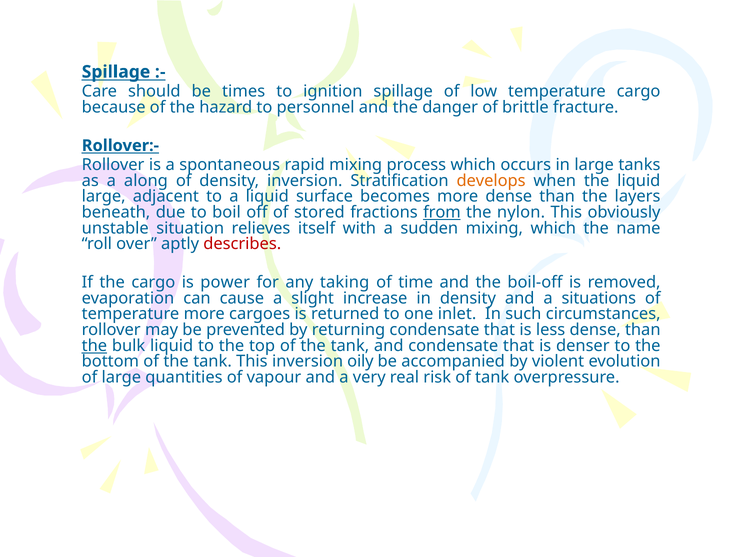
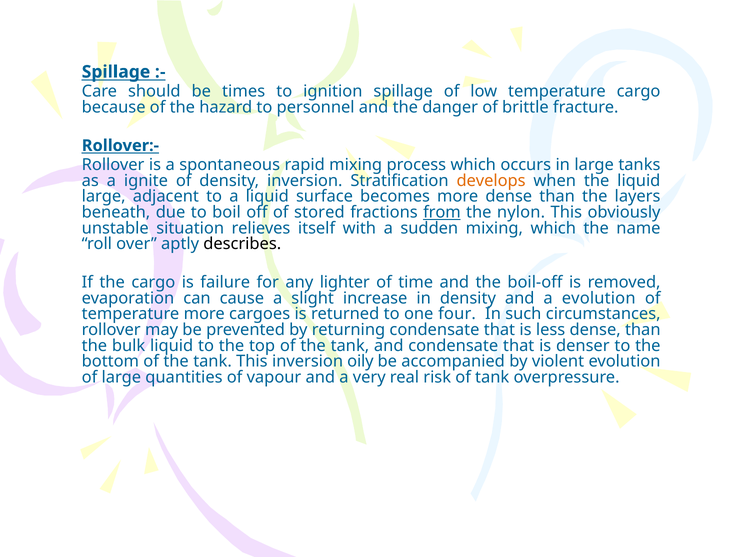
along: along -> ignite (146, 181)
describes colour: red -> black (242, 244)
power: power -> failure (225, 282)
taking: taking -> lighter (345, 282)
a situations: situations -> evolution (599, 298)
inlet: inlet -> four (457, 314)
the underline: present -> none (94, 346)
